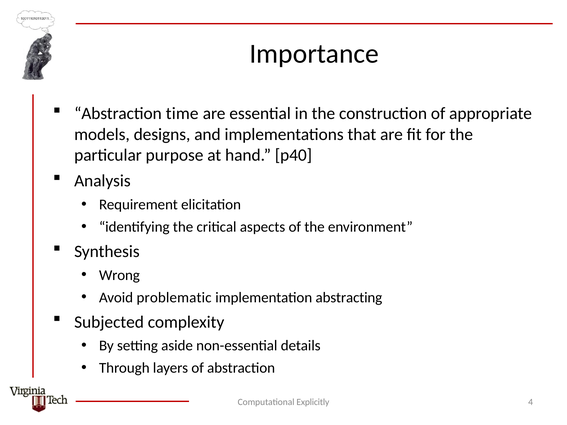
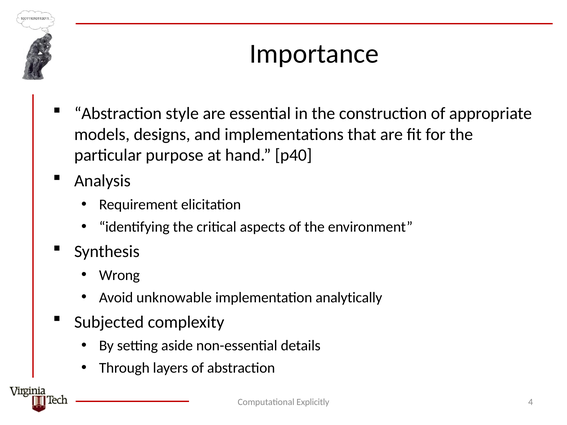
time: time -> style (182, 114)
problematic: problematic -> unknowable (174, 298)
abstracting: abstracting -> analytically (349, 298)
